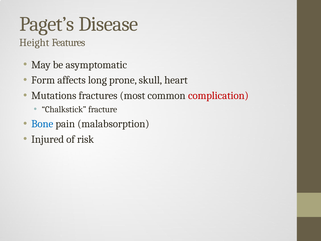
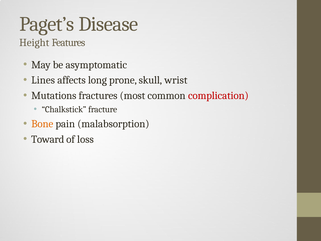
Form: Form -> Lines (43, 80)
heart: heart -> wrist (176, 80)
Bone colour: blue -> orange (42, 124)
Injured: Injured -> Toward (48, 139)
risk: risk -> loss (85, 139)
